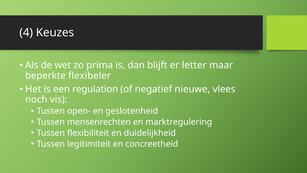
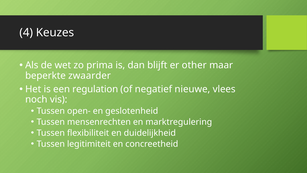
letter: letter -> other (194, 65)
flexibeler: flexibeler -> zwaarder (90, 75)
